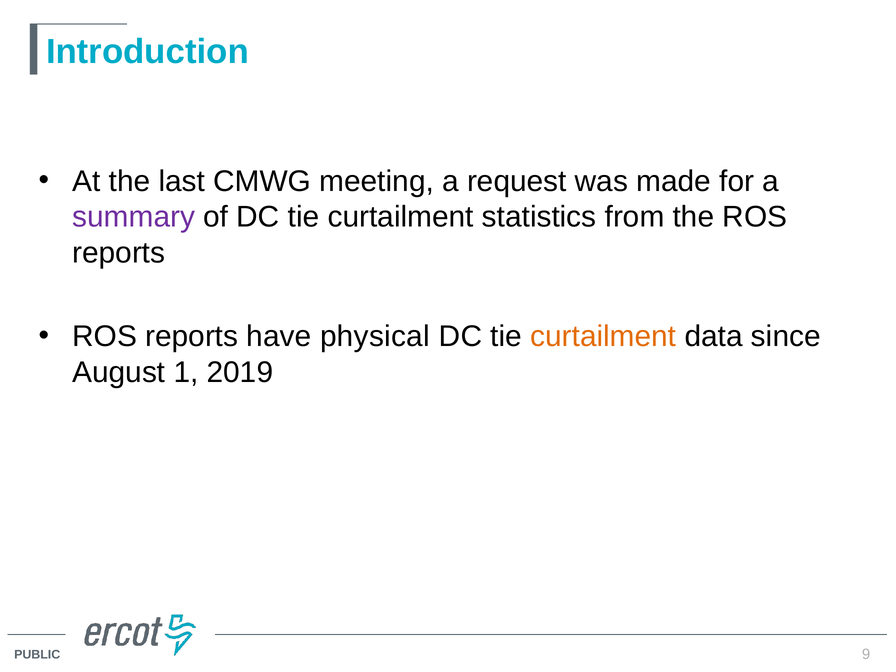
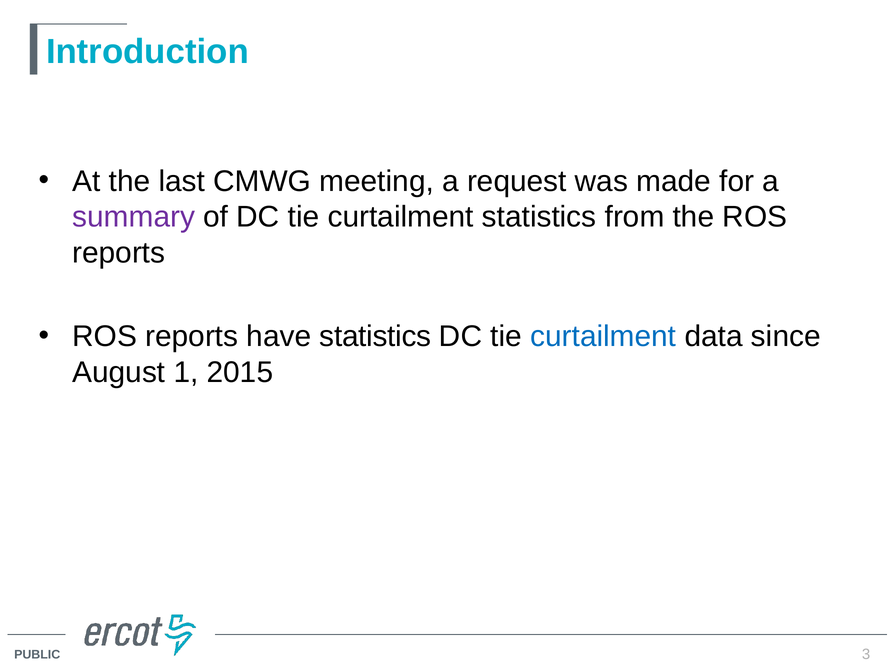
have physical: physical -> statistics (375, 337)
curtailment colour: orange -> blue (603, 337)
2019: 2019 -> 2015 (240, 372)
9: 9 -> 3 (866, 654)
